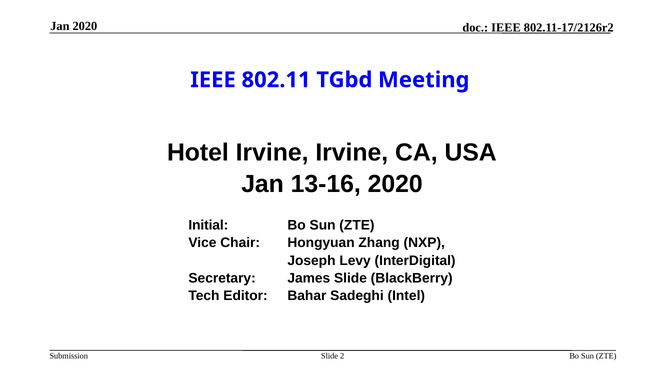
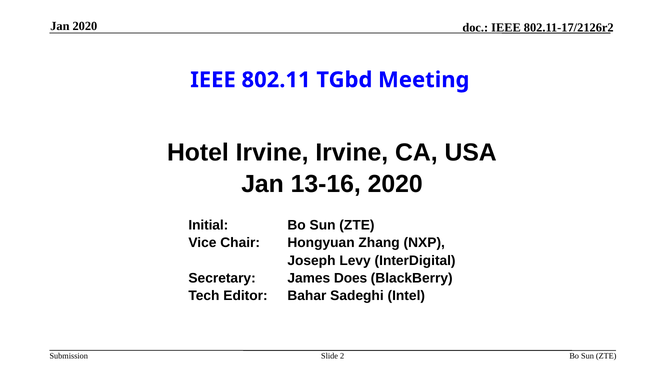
James Slide: Slide -> Does (351, 278)
